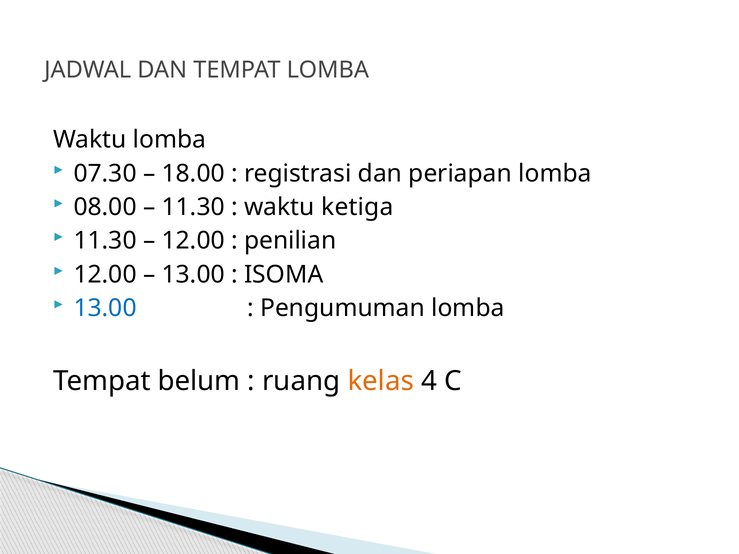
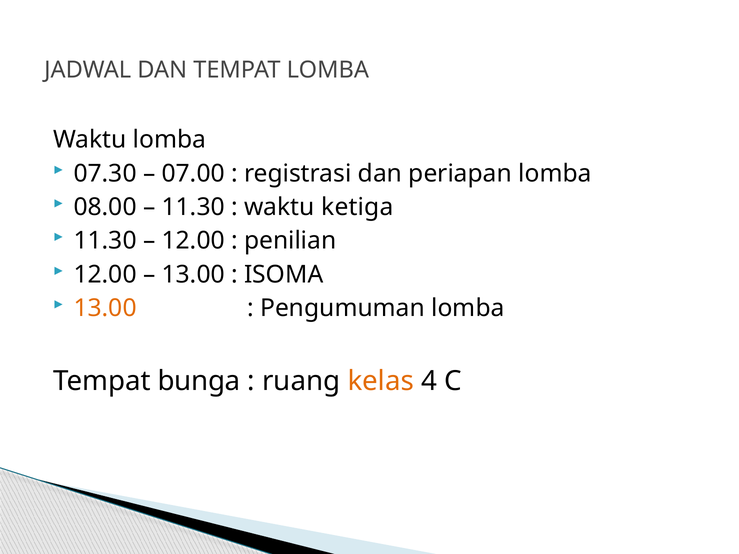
18.00: 18.00 -> 07.00 (193, 174)
13.00 colour: blue -> orange (105, 308)
belum: belum -> bunga (199, 381)
